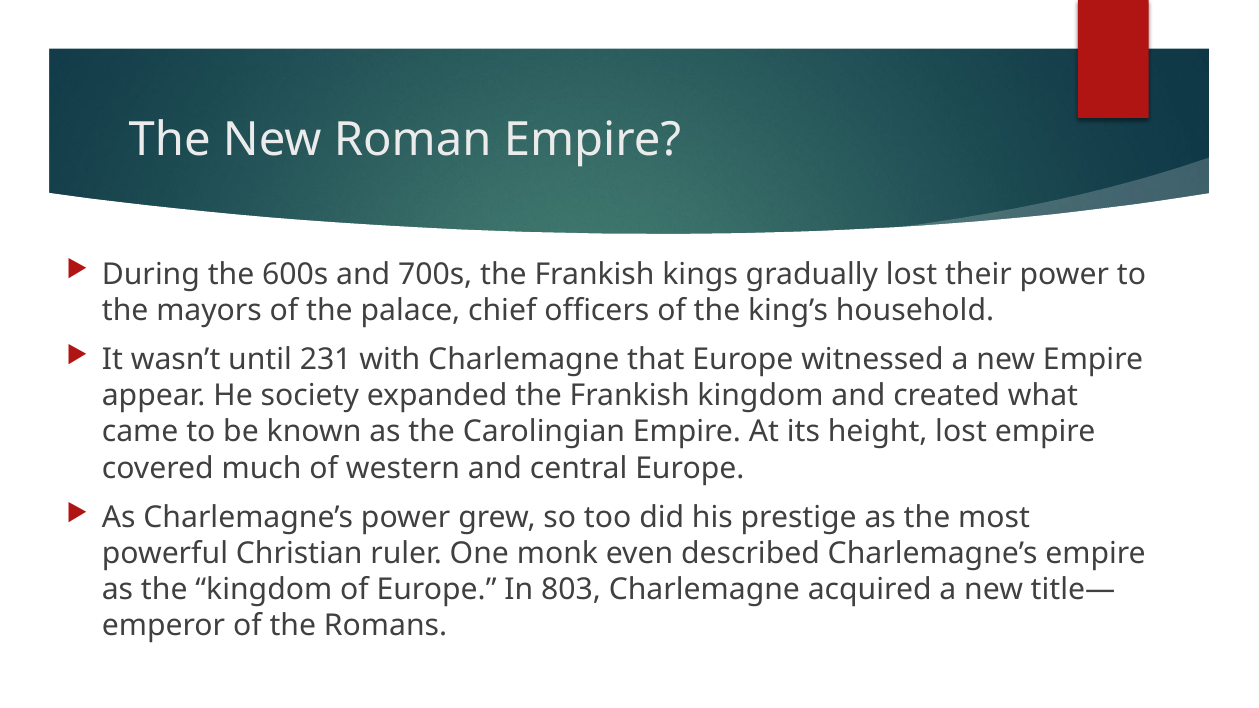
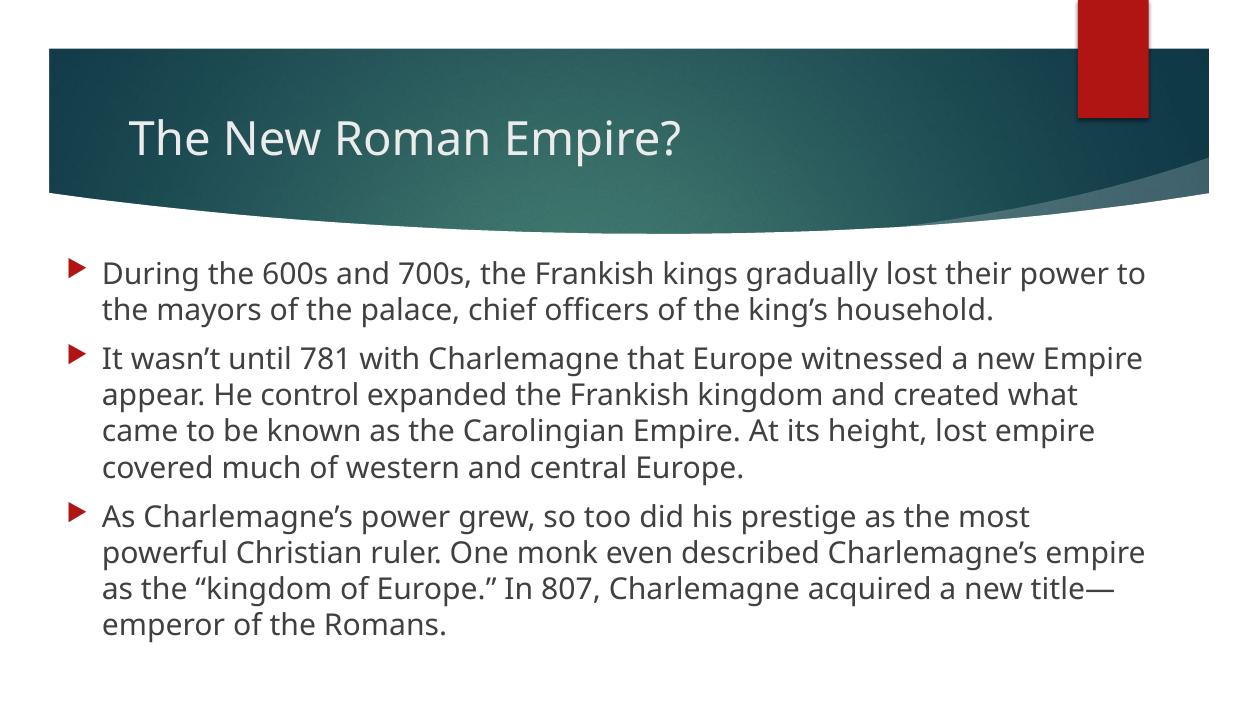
231: 231 -> 781 (326, 360)
society: society -> control (310, 396)
803: 803 -> 807 (571, 590)
